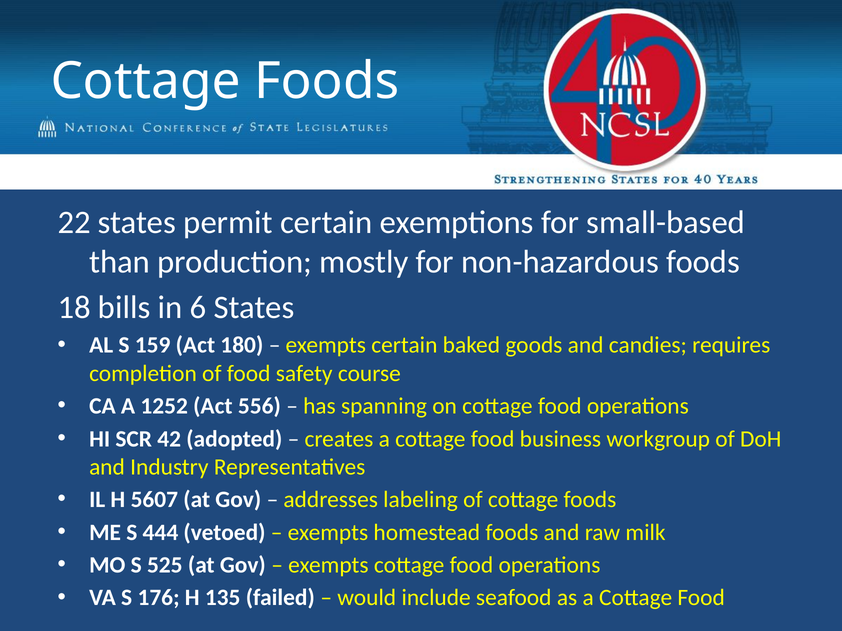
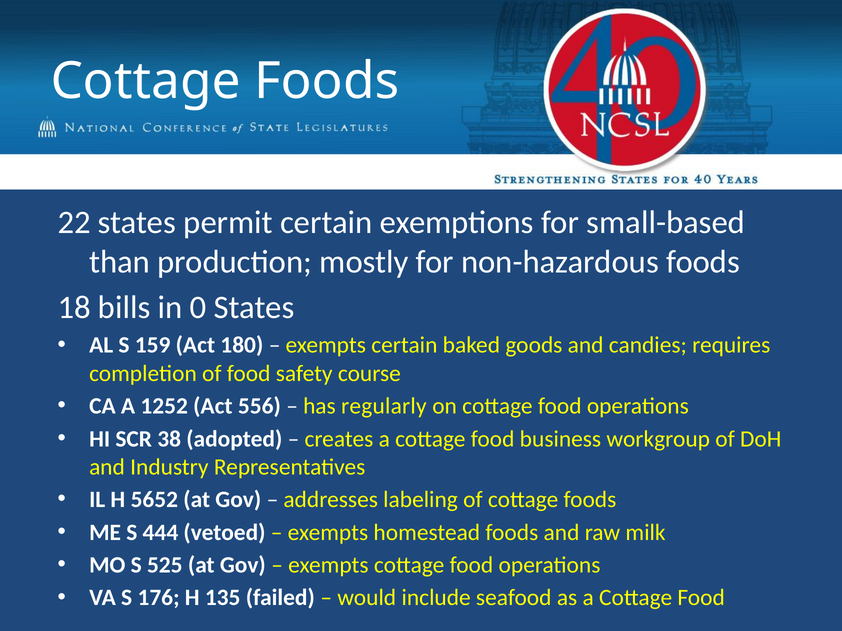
6: 6 -> 0 (198, 308)
spanning: spanning -> regularly (384, 406)
42: 42 -> 38 (169, 439)
5607: 5607 -> 5652 (154, 500)
